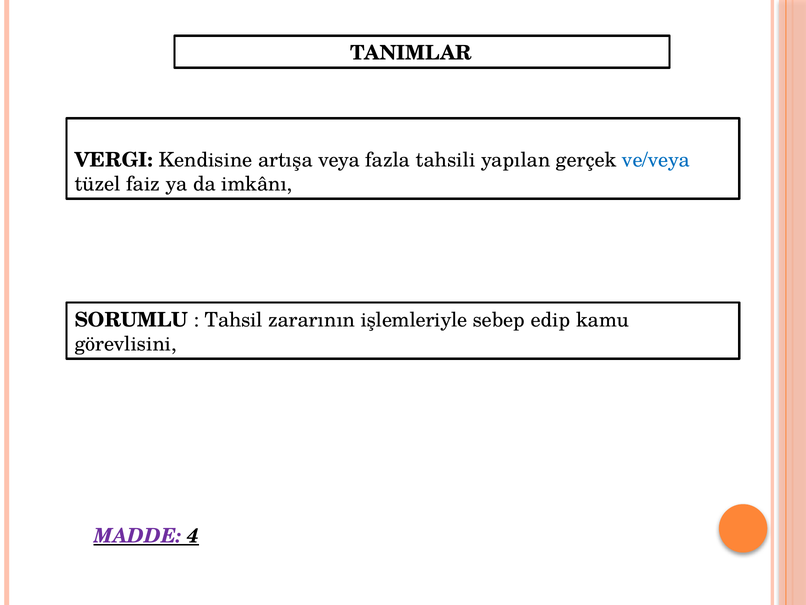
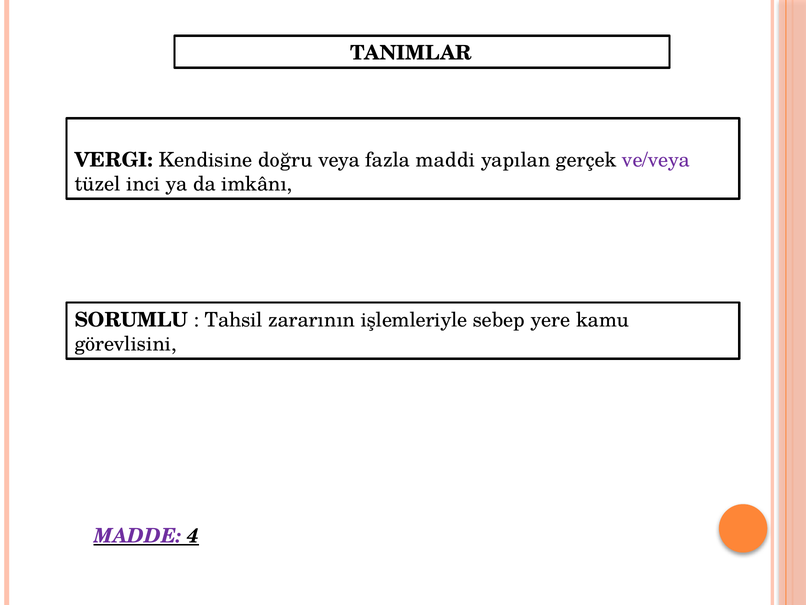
artışa: artışa -> doğru (285, 160)
tahsili: tahsili -> maddi (446, 160)
ve/veya colour: blue -> purple (656, 160)
faiz: faiz -> inci (143, 184)
edip: edip -> yere (550, 320)
